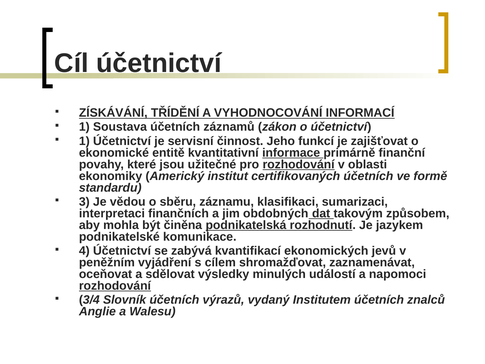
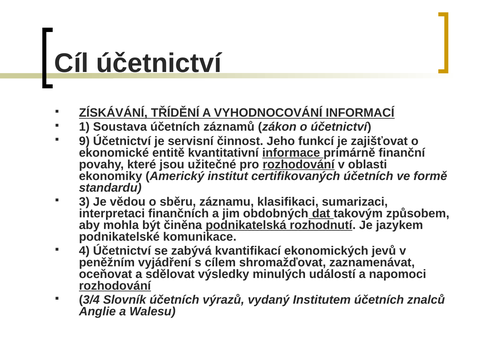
1: 1 -> 9 (84, 141)
